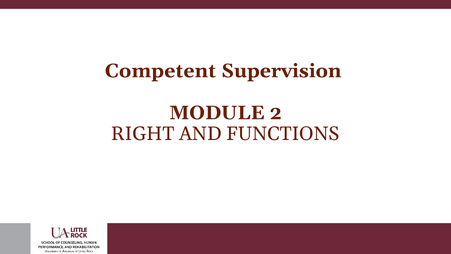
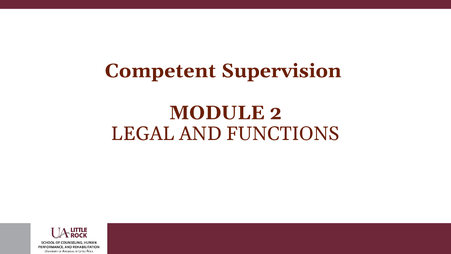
RIGHT: RIGHT -> LEGAL (143, 134)
